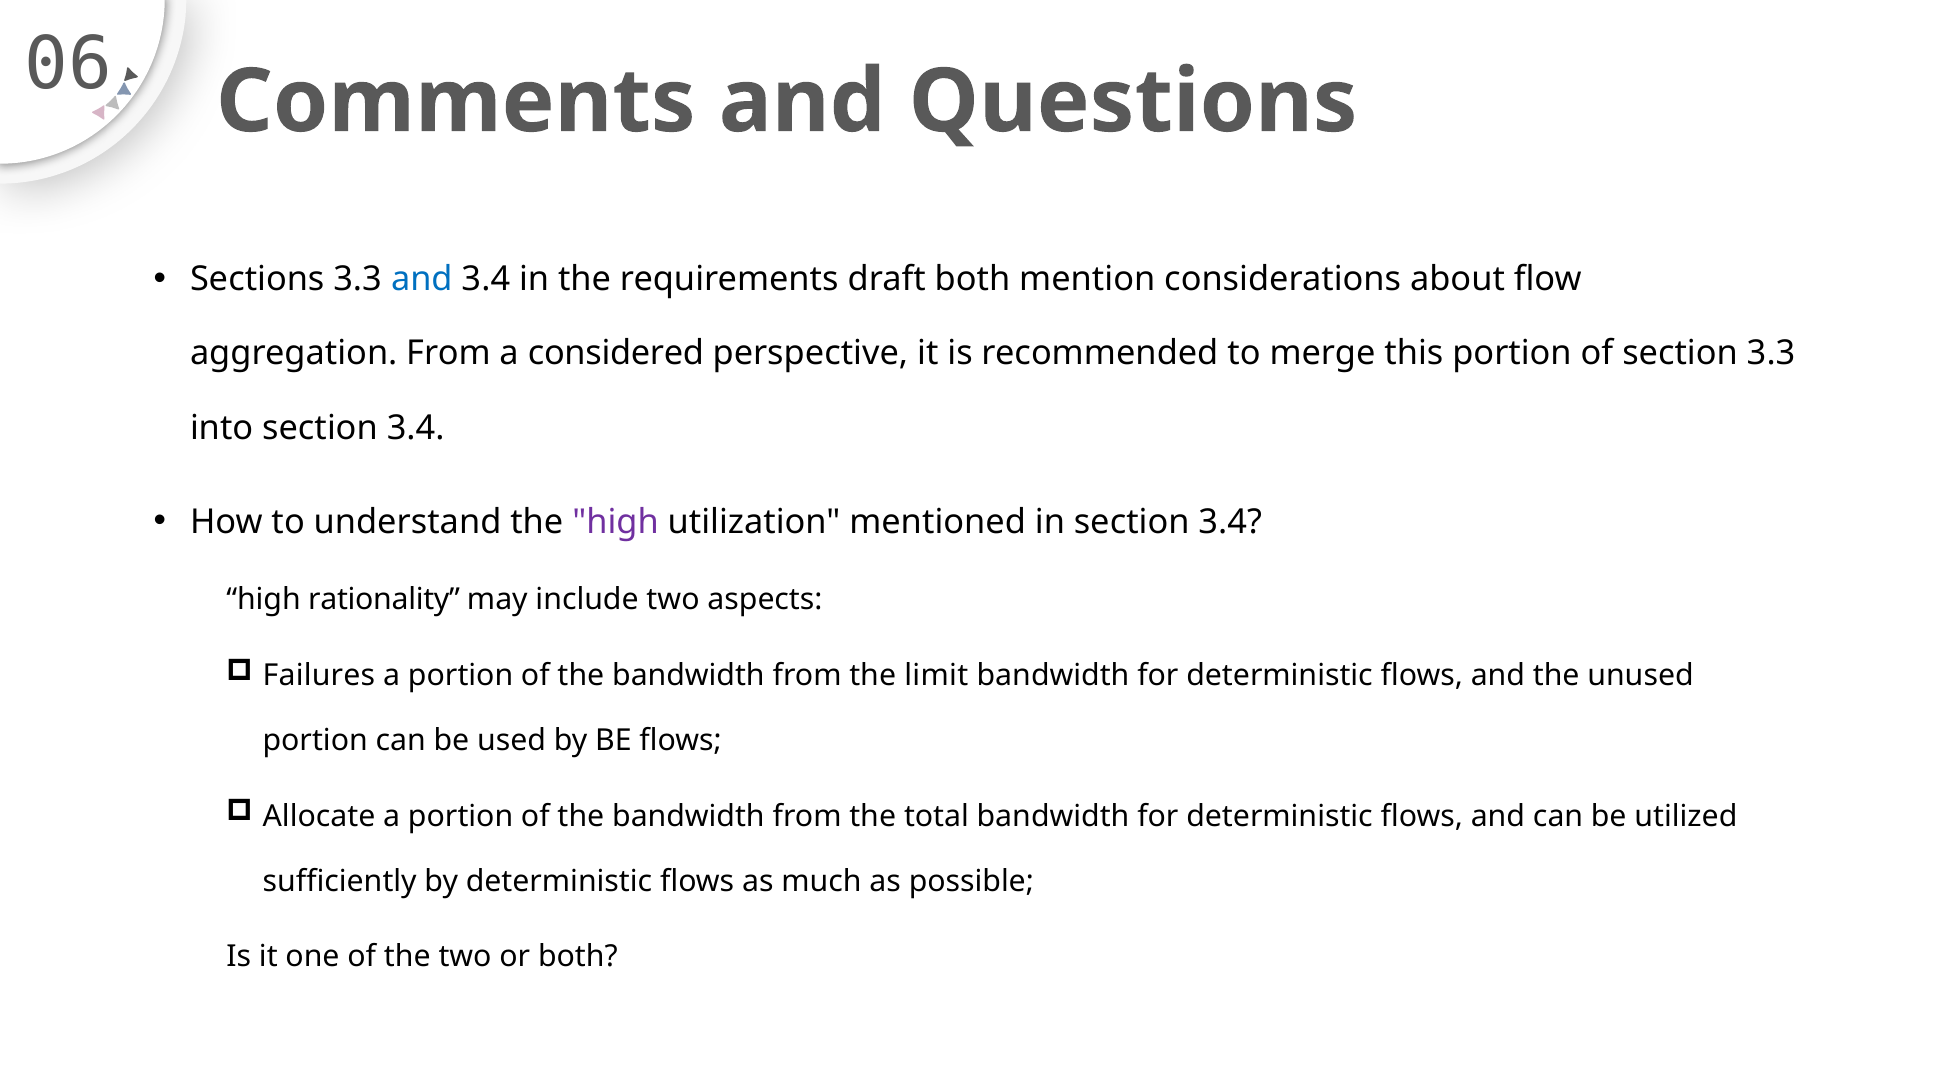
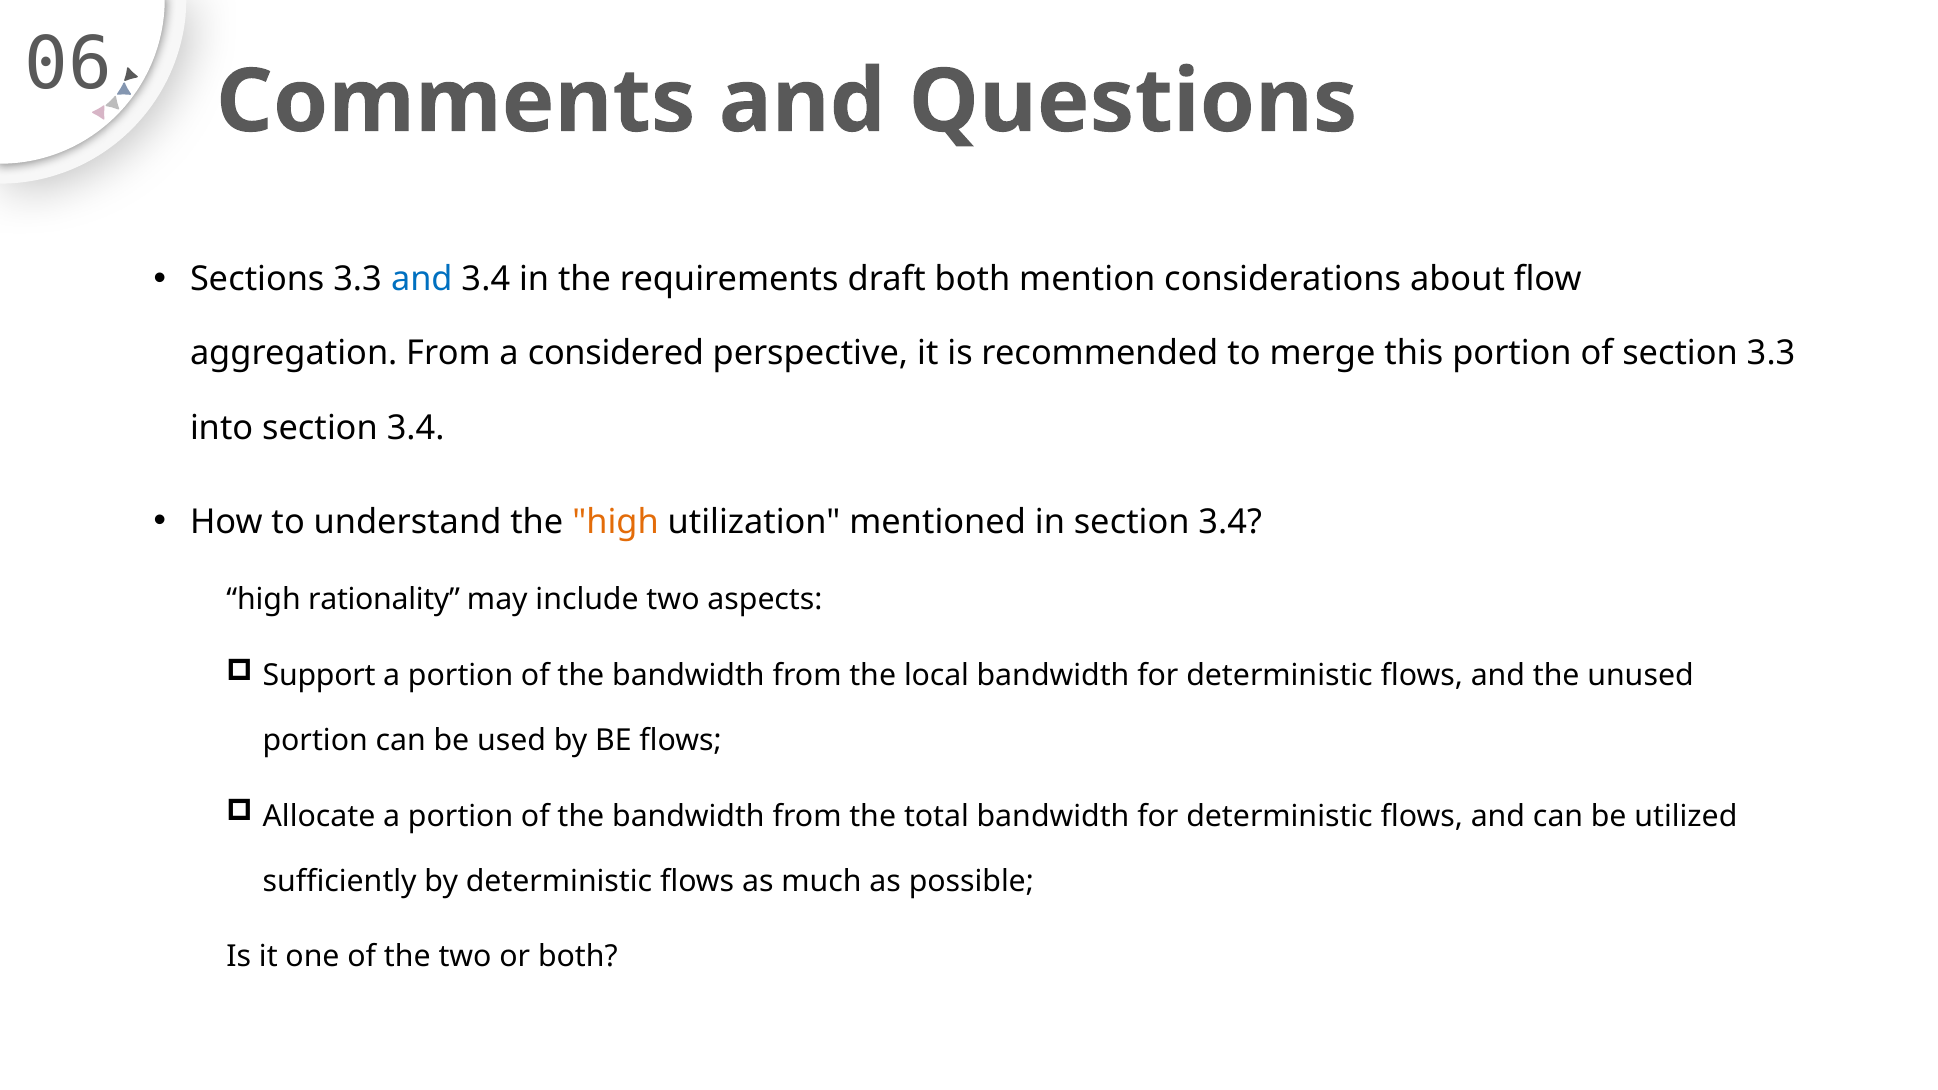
high colour: purple -> orange (616, 522)
Failures: Failures -> Support (319, 675)
limit: limit -> local (937, 675)
